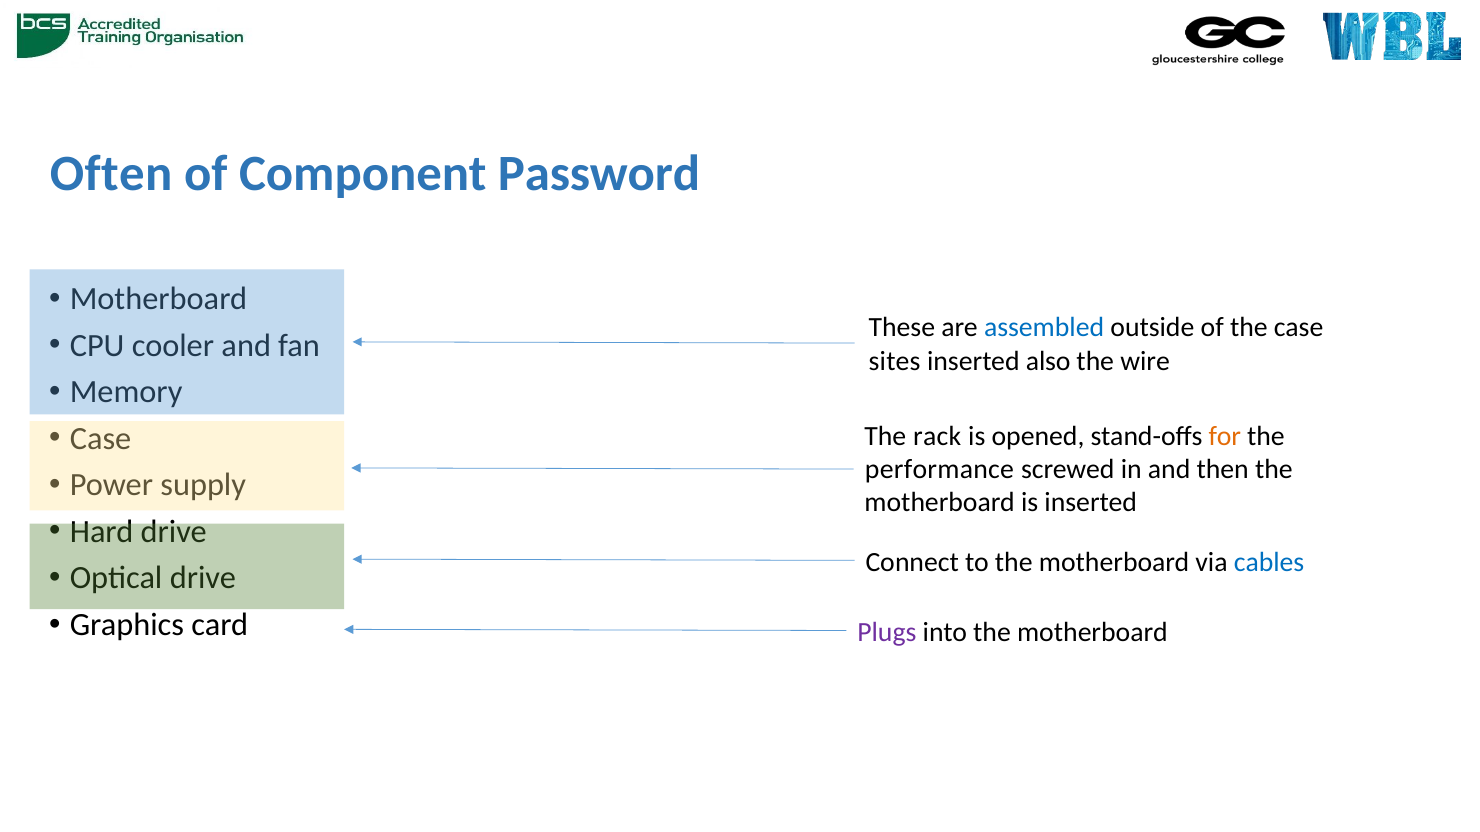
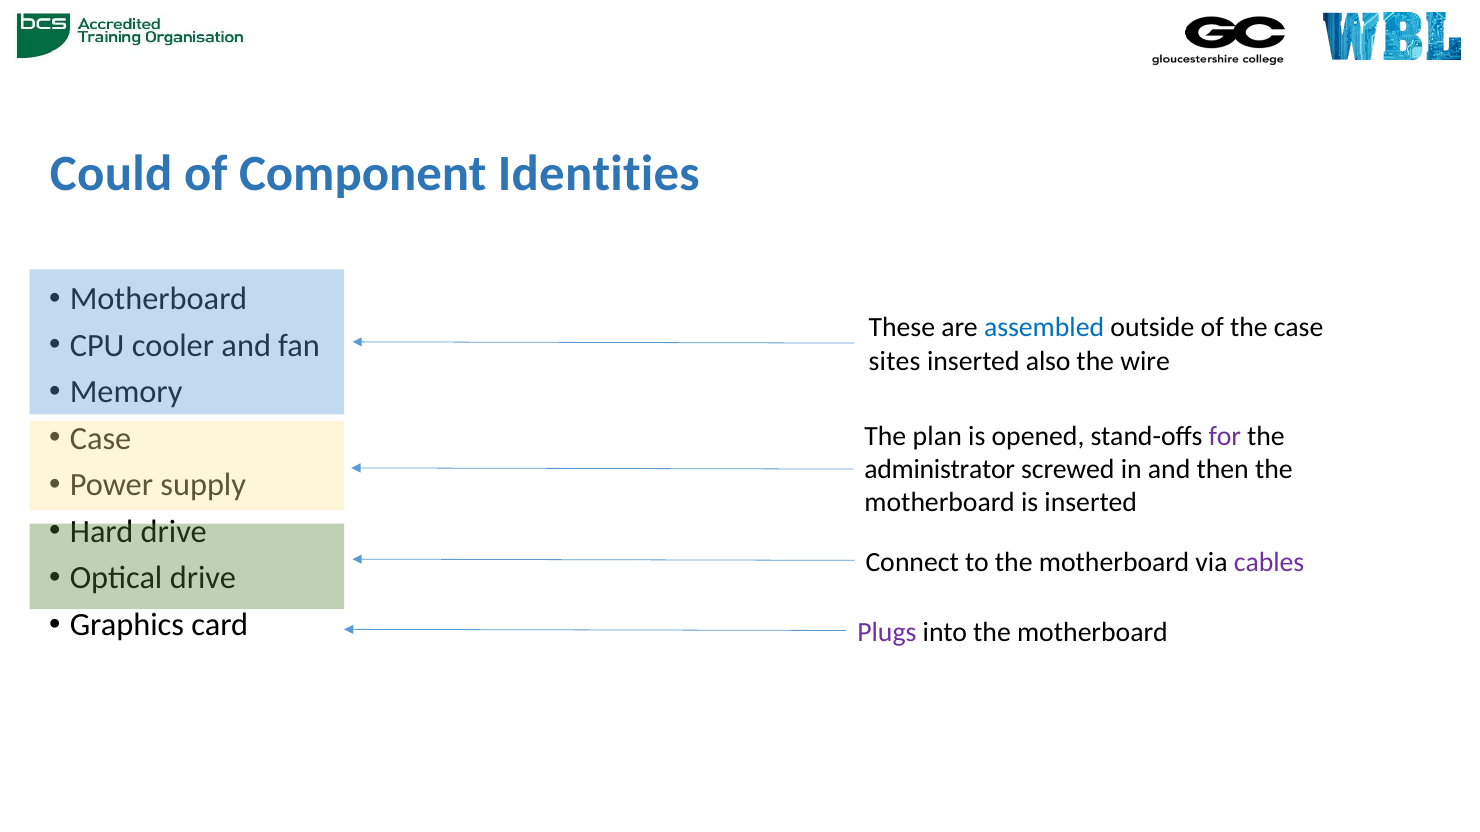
Often: Often -> Could (111, 174)
Password: Password -> Identities (599, 174)
rack: rack -> plan (937, 436)
for colour: orange -> purple (1225, 436)
performance: performance -> administrator (940, 469)
cables colour: blue -> purple (1269, 562)
